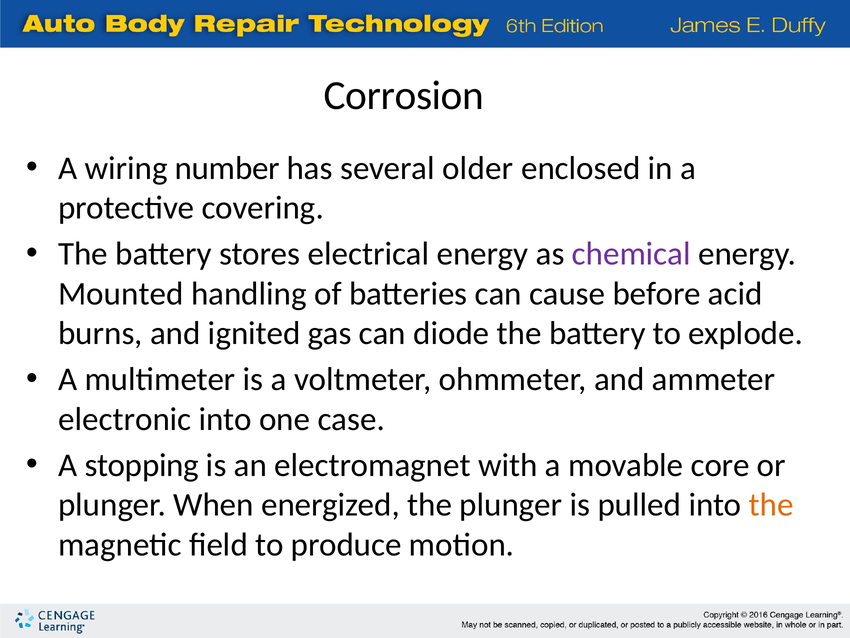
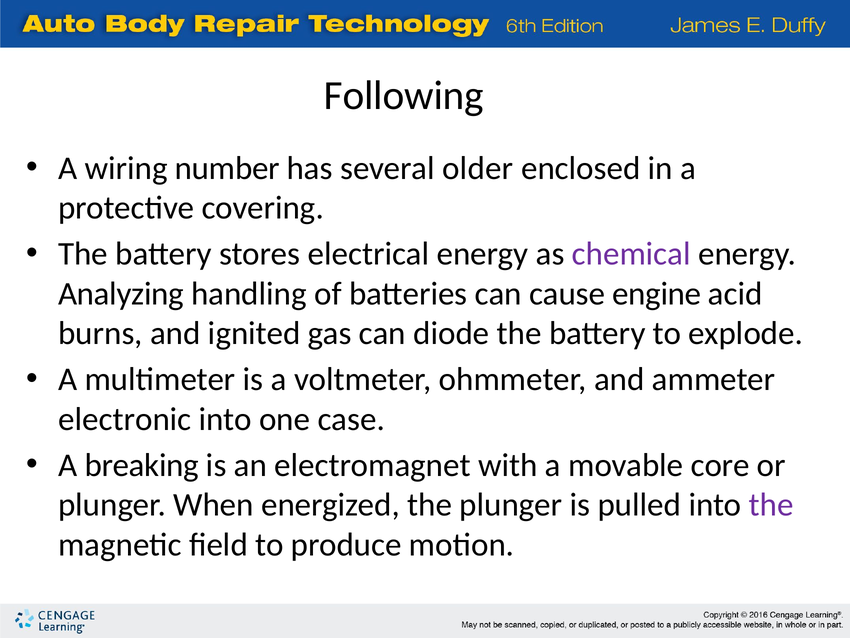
Corrosion: Corrosion -> Following (404, 96)
Mounted: Mounted -> Analyzing (121, 293)
before: before -> engine (657, 293)
stopping: stopping -> breaking (142, 465)
the colour: orange -> purple (771, 505)
